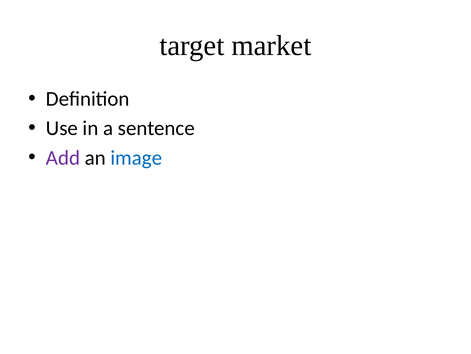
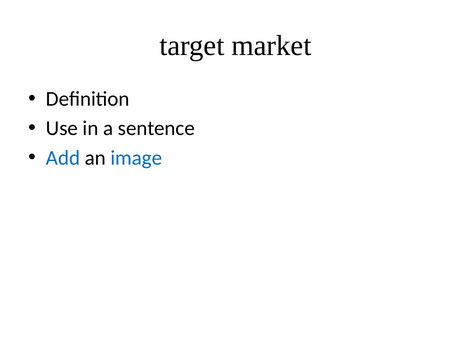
Add colour: purple -> blue (63, 157)
